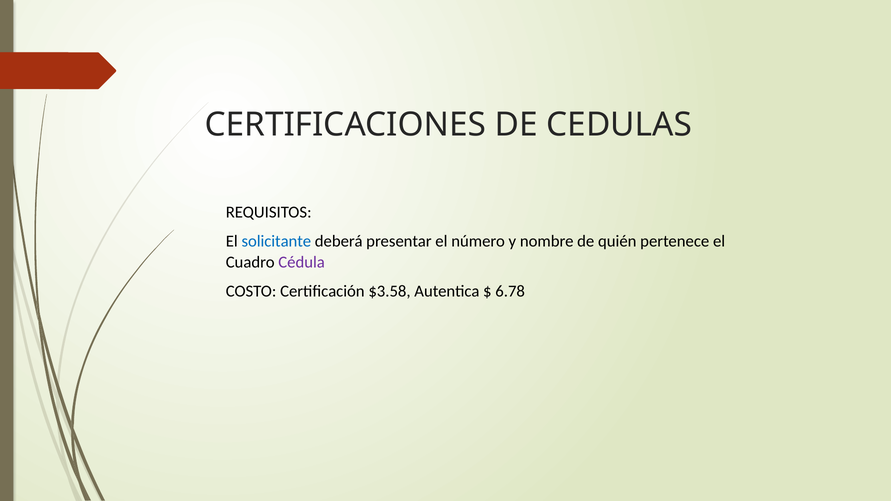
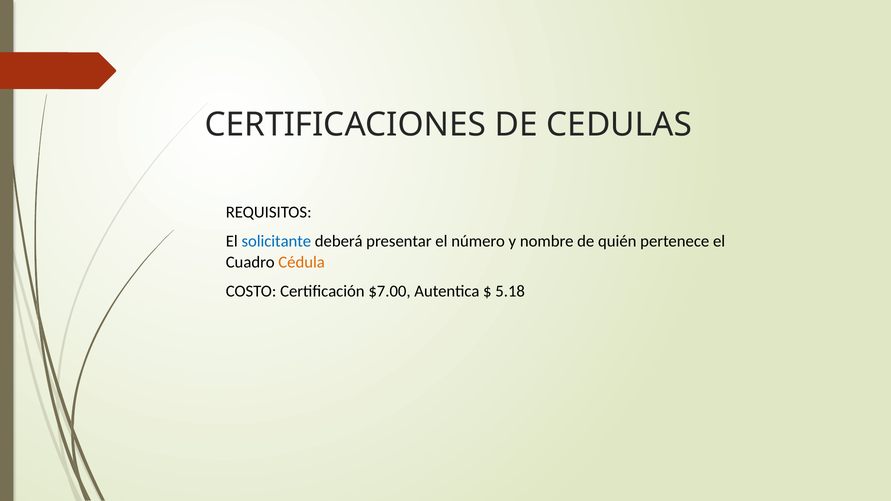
Cédula colour: purple -> orange (302, 263)
$3.58: $3.58 -> $7.00 (390, 291)
6.78: 6.78 -> 5.18 (510, 291)
